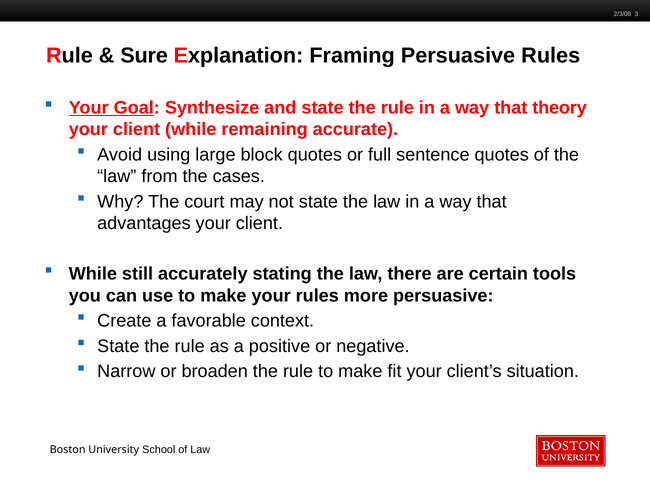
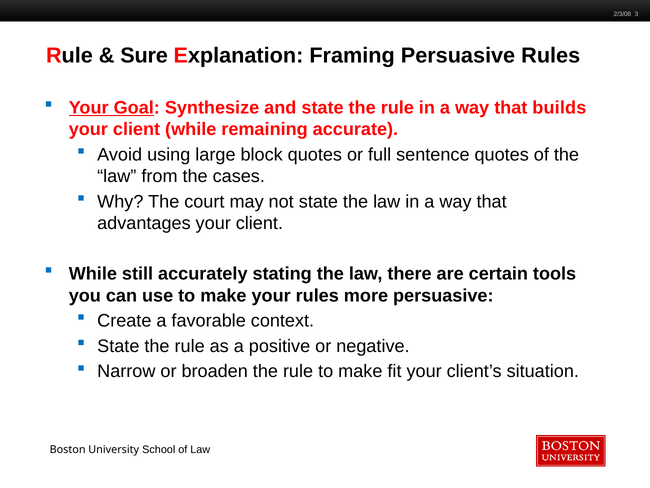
theory: theory -> builds (559, 107)
